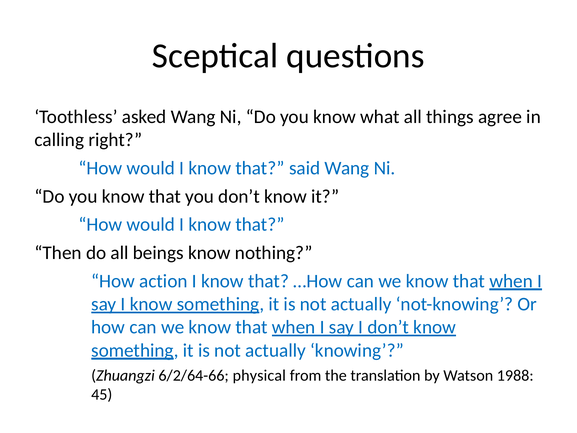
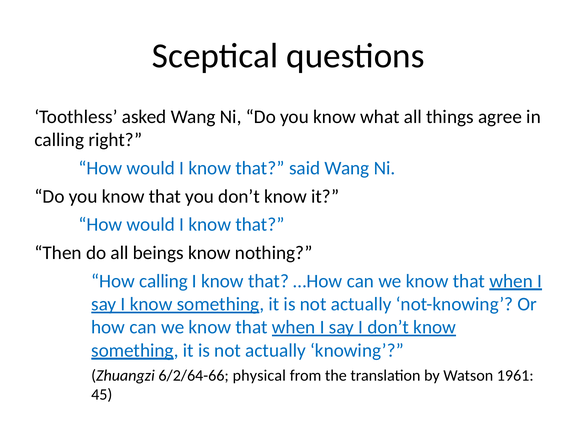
How action: action -> calling (164, 281)
1988: 1988 -> 1961 (515, 375)
